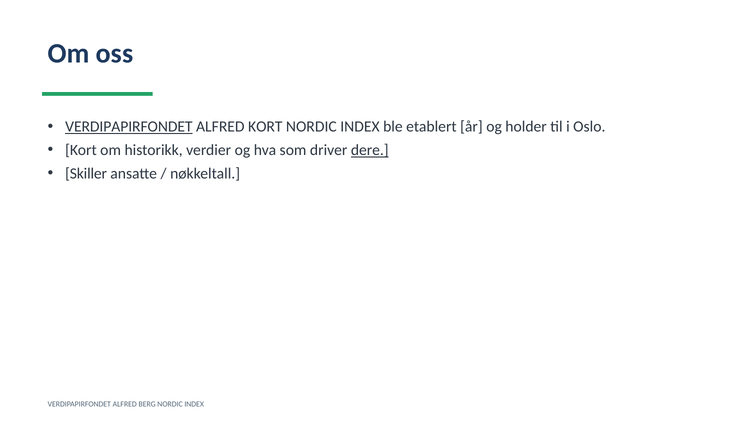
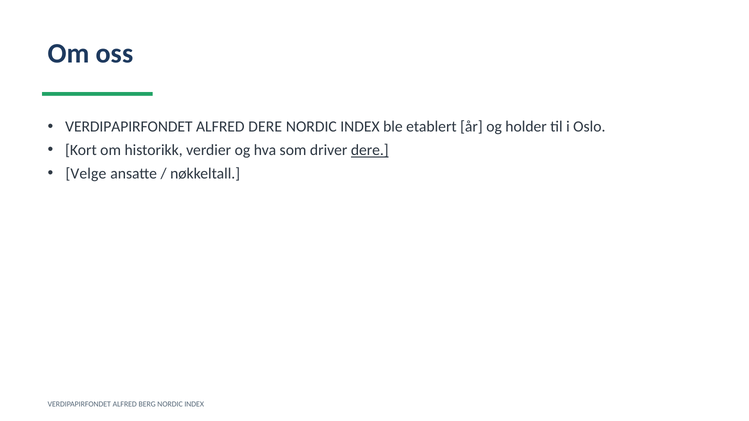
VERDIPAPIRFONDET underline: present -> none (129, 127)
ALFRED KORT: KORT -> DERE (265, 127)
Skiller: Skiller -> Velge (86, 174)
